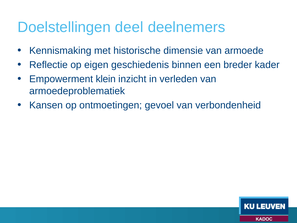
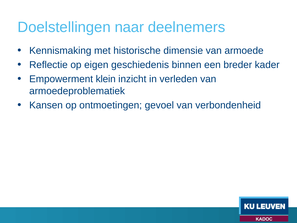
deel: deel -> naar (129, 27)
